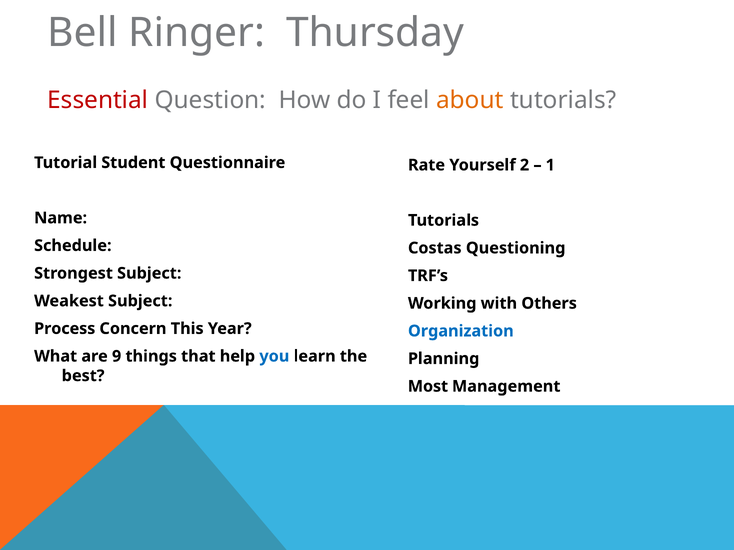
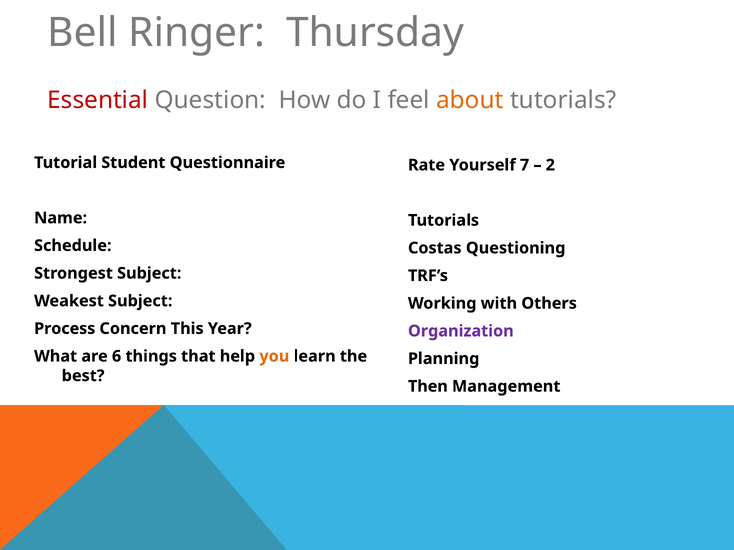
2: 2 -> 7 (525, 165)
1: 1 -> 2 (550, 165)
Organization colour: blue -> purple (461, 331)
9: 9 -> 6 (117, 357)
you colour: blue -> orange (274, 357)
Most: Most -> Then (428, 387)
